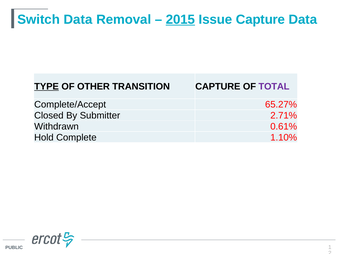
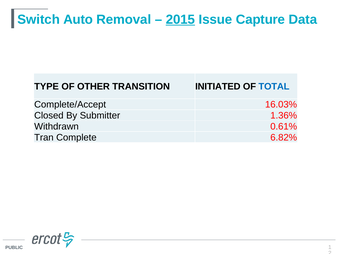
Switch Data: Data -> Auto (78, 20)
TYPE underline: present -> none (47, 86)
TRANSITION CAPTURE: CAPTURE -> INITIATED (218, 86)
TOTAL colour: purple -> blue (274, 86)
65.27%: 65.27% -> 16.03% (281, 105)
2.71%: 2.71% -> 1.36% (284, 116)
Hold: Hold -> Tran (44, 138)
1.10%: 1.10% -> 6.82% (284, 138)
